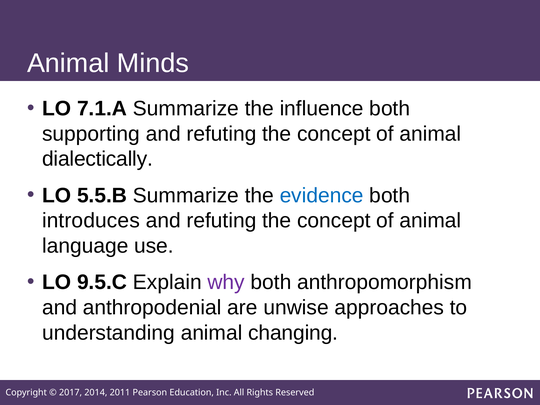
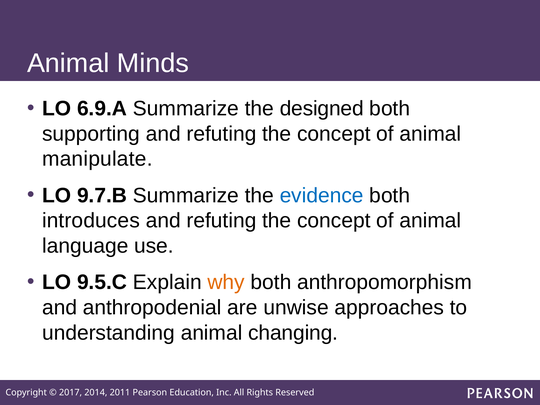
7.1.A: 7.1.A -> 6.9.A (102, 109)
influence: influence -> designed (322, 109)
dialectically: dialectically -> manipulate (97, 159)
5.5.B: 5.5.B -> 9.7.B (102, 195)
why colour: purple -> orange (226, 282)
